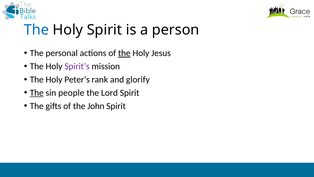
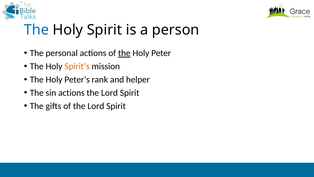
Jesus: Jesus -> Peter (161, 53)
Spirit’s colour: purple -> orange (77, 66)
glorify: glorify -> helper (138, 79)
The underline: present -> none (37, 93)
sin people: people -> actions (71, 93)
of the John: John -> Lord (96, 106)
